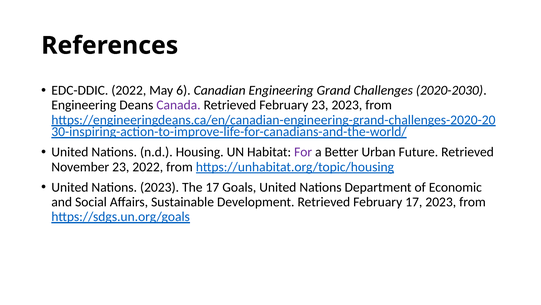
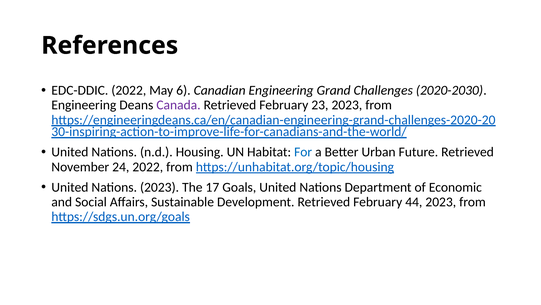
For colour: purple -> blue (303, 152)
November 23: 23 -> 24 (121, 167)
February 17: 17 -> 44 (414, 202)
